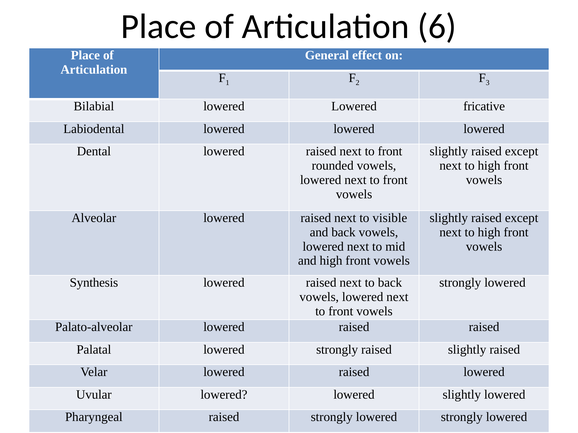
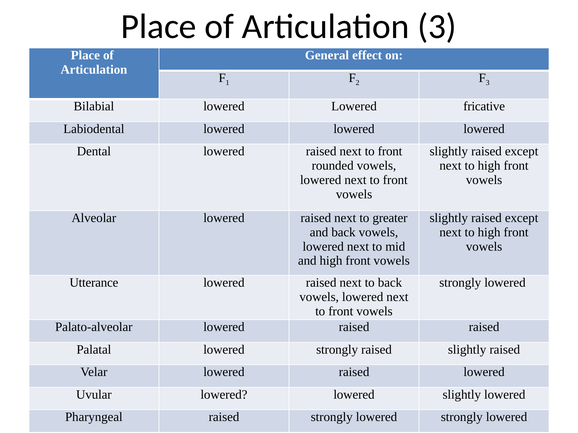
Articulation 6: 6 -> 3 (437, 27)
visible: visible -> greater (390, 218)
Synthesis: Synthesis -> Utterance (94, 283)
